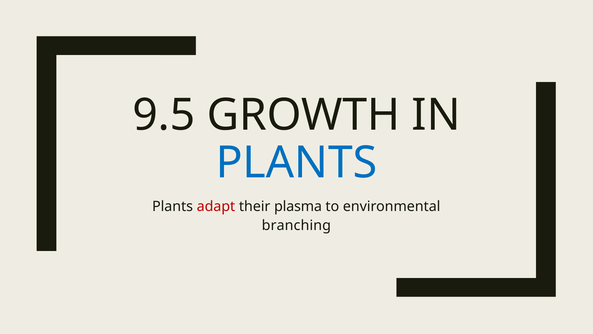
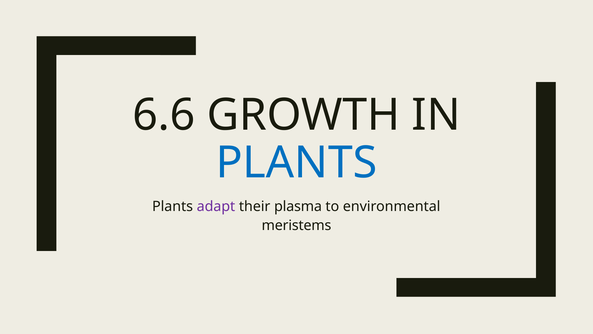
9.5: 9.5 -> 6.6 (164, 115)
adapt colour: red -> purple (216, 206)
branching: branching -> meristems (296, 225)
